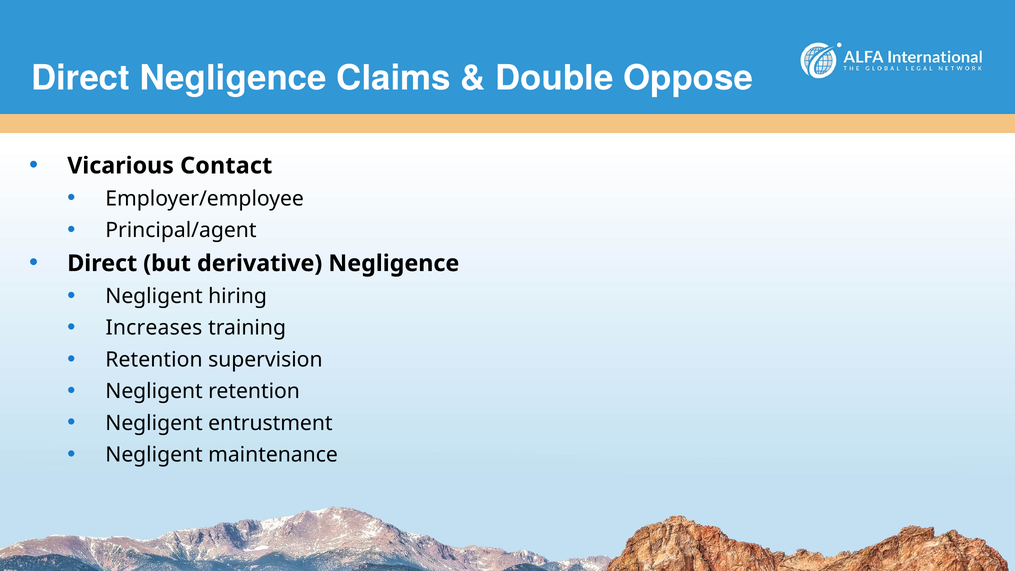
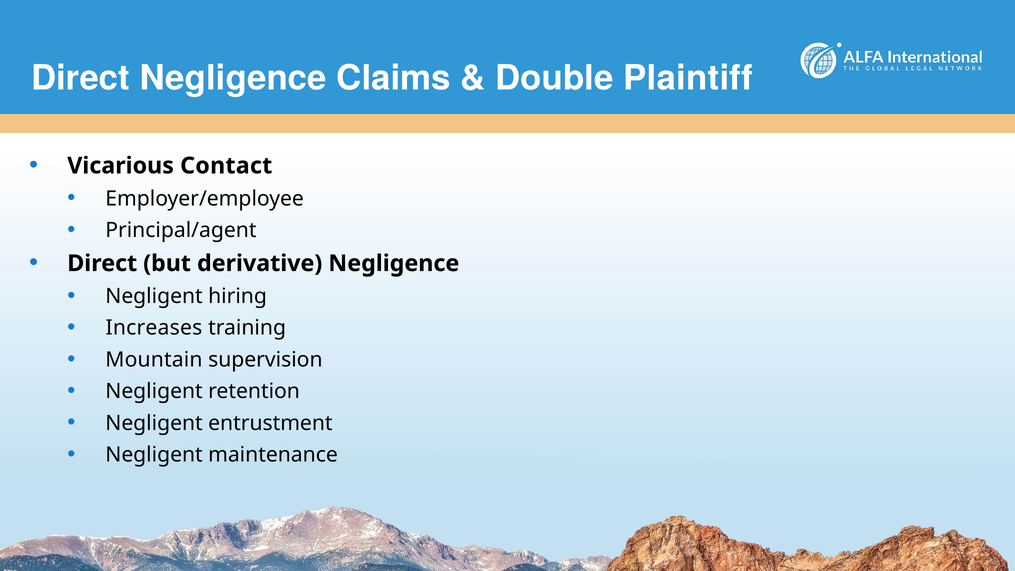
Oppose: Oppose -> Plaintiff (688, 78)
Retention: Retention -> Mountain (154, 360)
